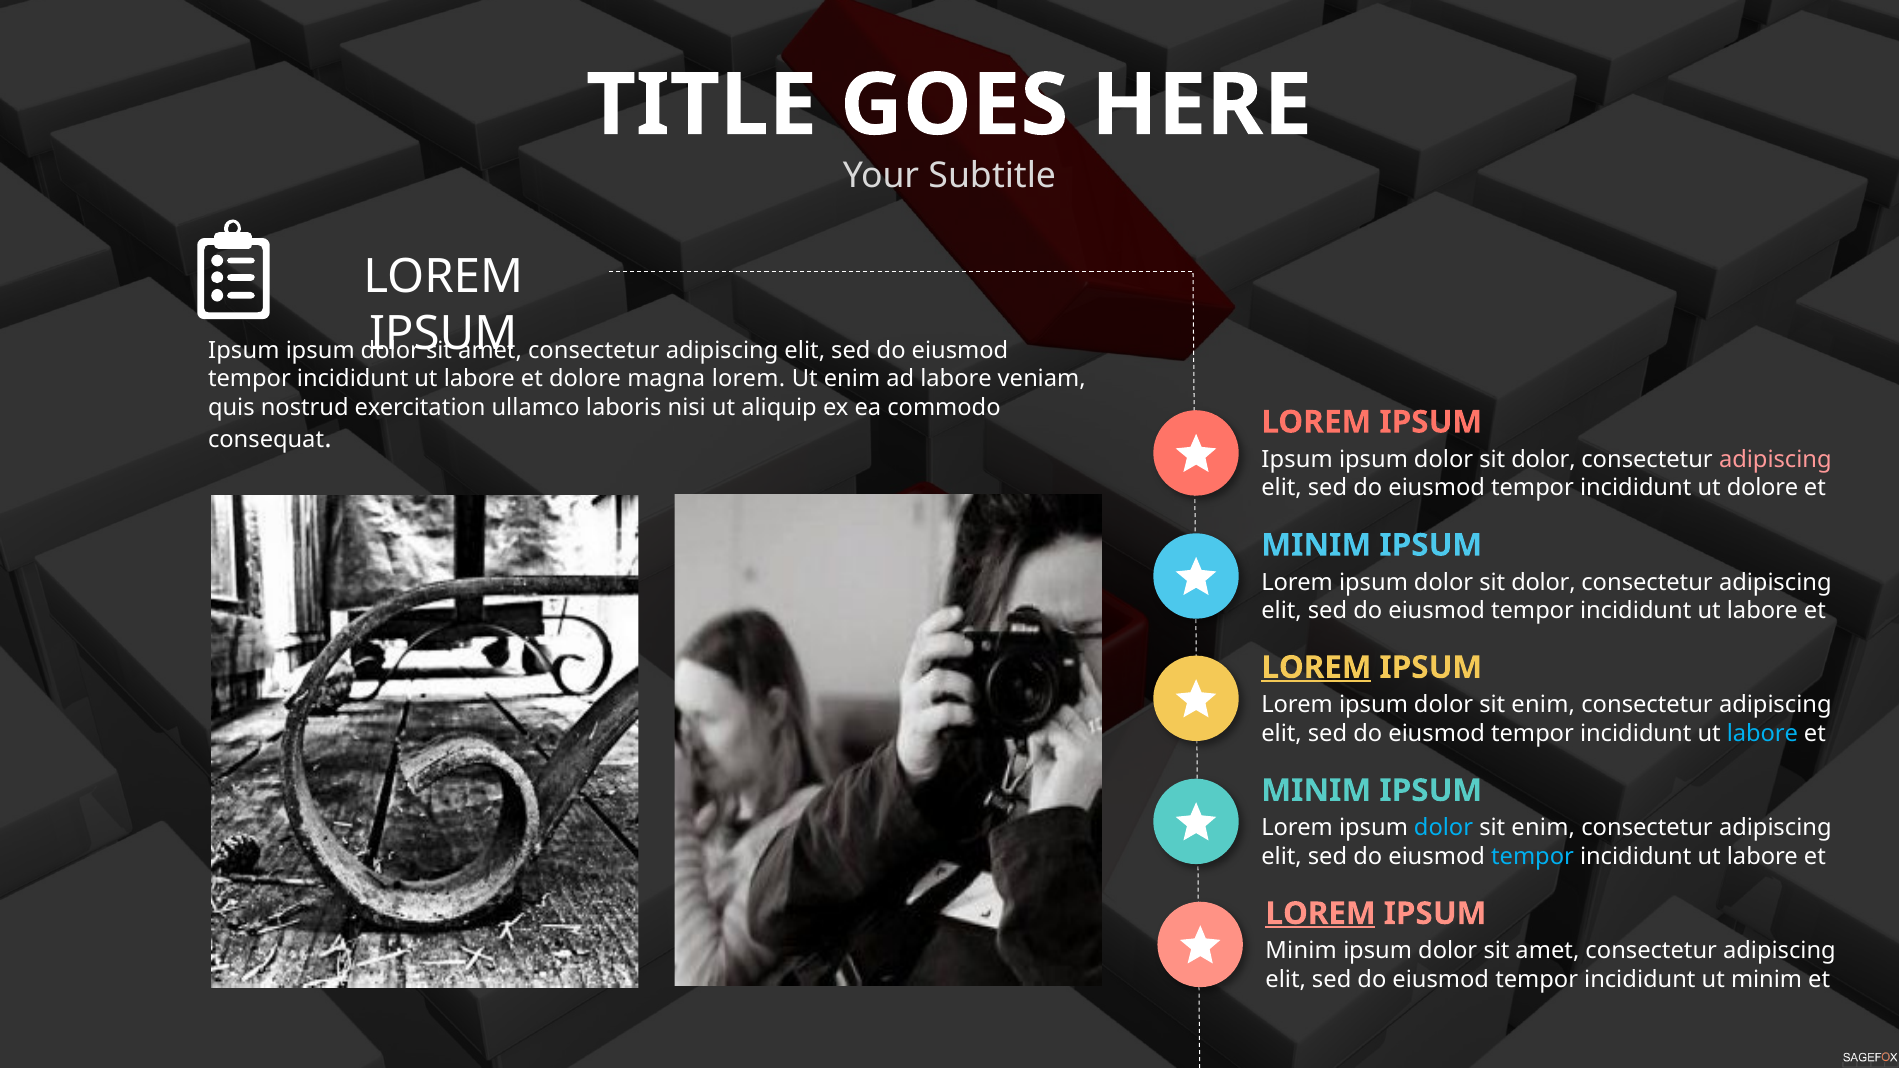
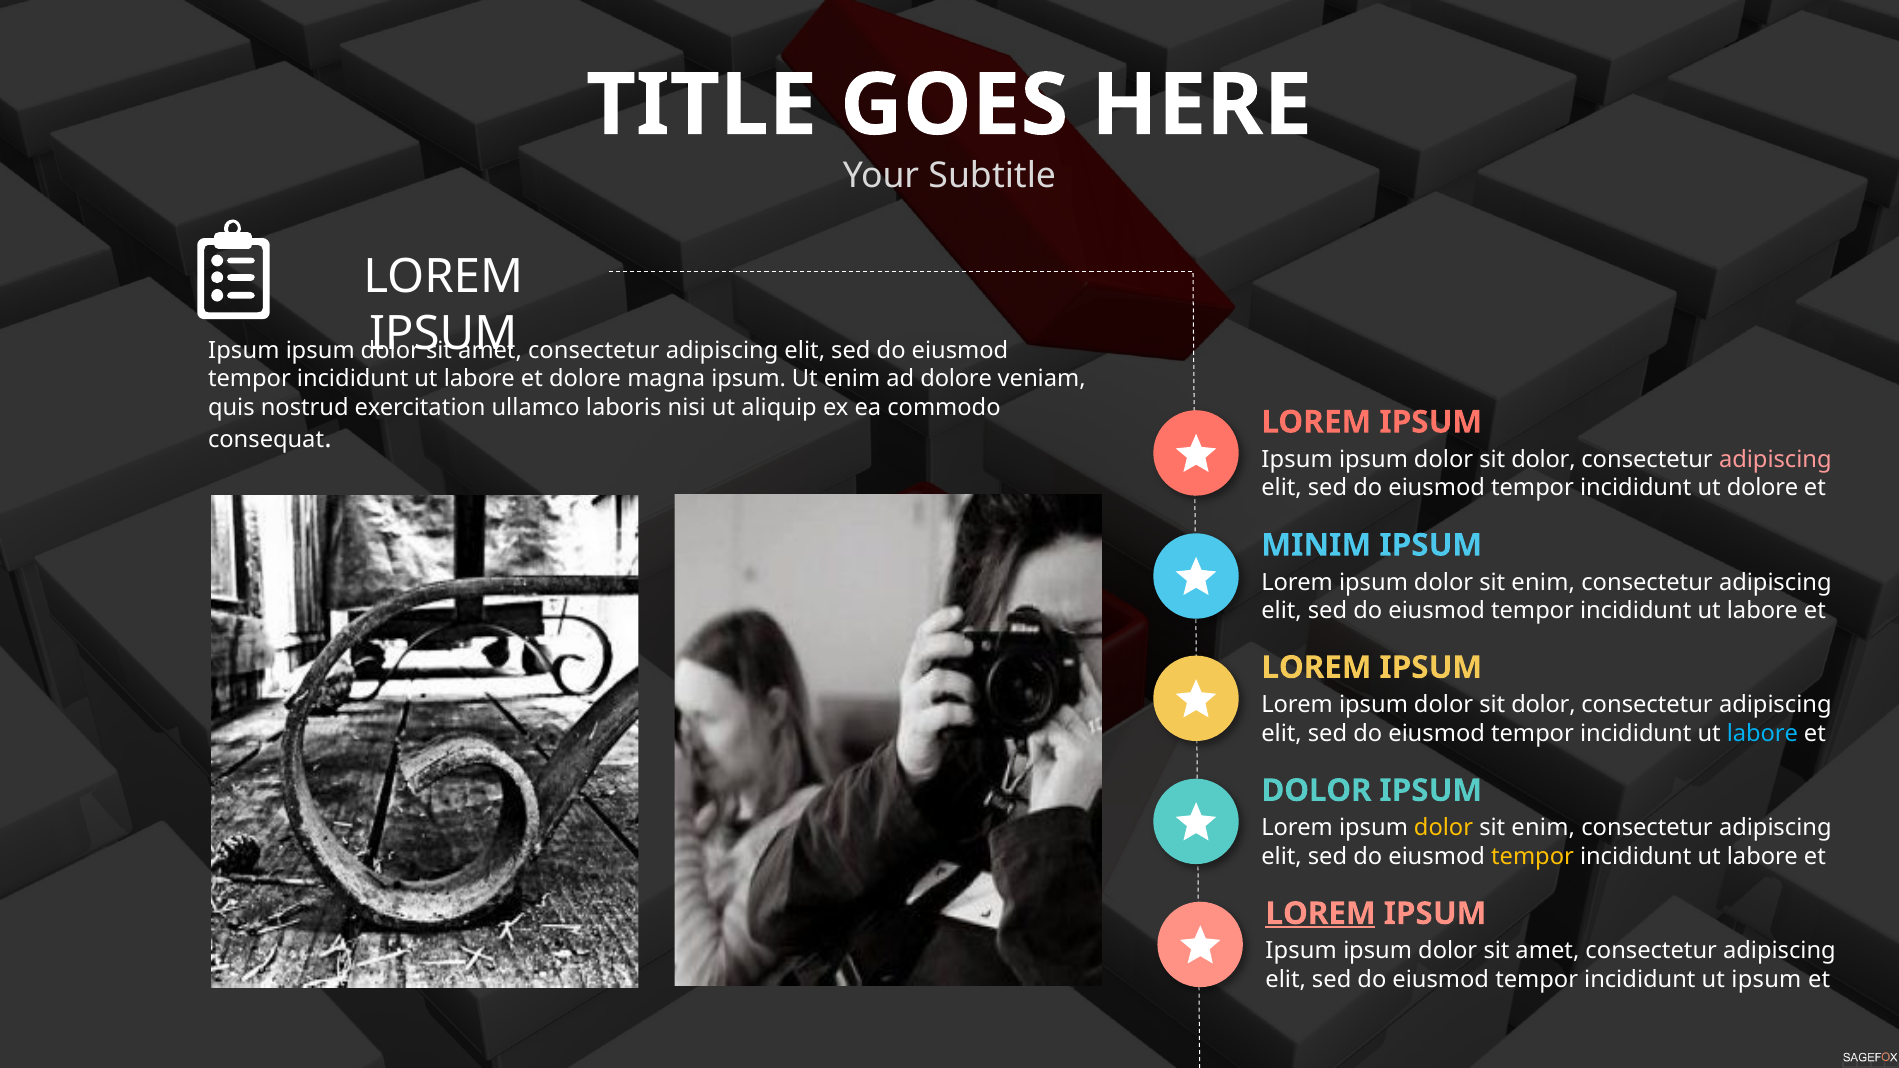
magna lorem: lorem -> ipsum (749, 379)
ad labore: labore -> dolore (956, 379)
dolor: dolor -> enim (1543, 583)
LOREM underline: present -> none (1316, 668)
enim: enim -> dolor (1543, 705)
MINIM: MINIM -> DOLOR (1316, 791)
dolor colour: light blue -> yellow (1444, 828)
tempor colour: light blue -> yellow (1533, 857)
Minim: Minim -> Ipsum (1301, 951)
ut minim: minim -> ipsum (1766, 980)
